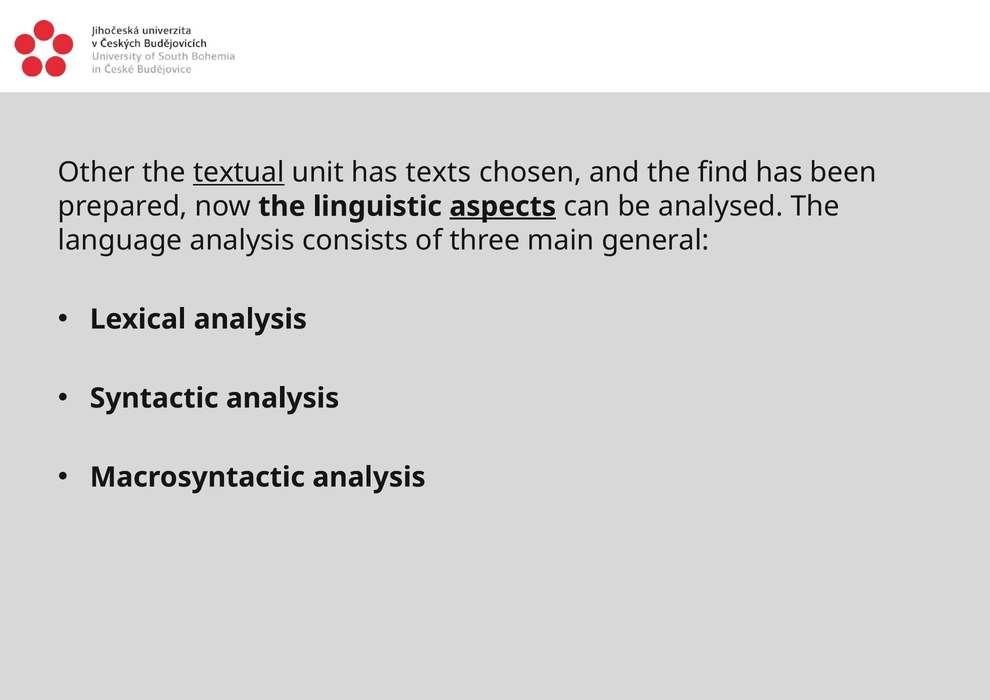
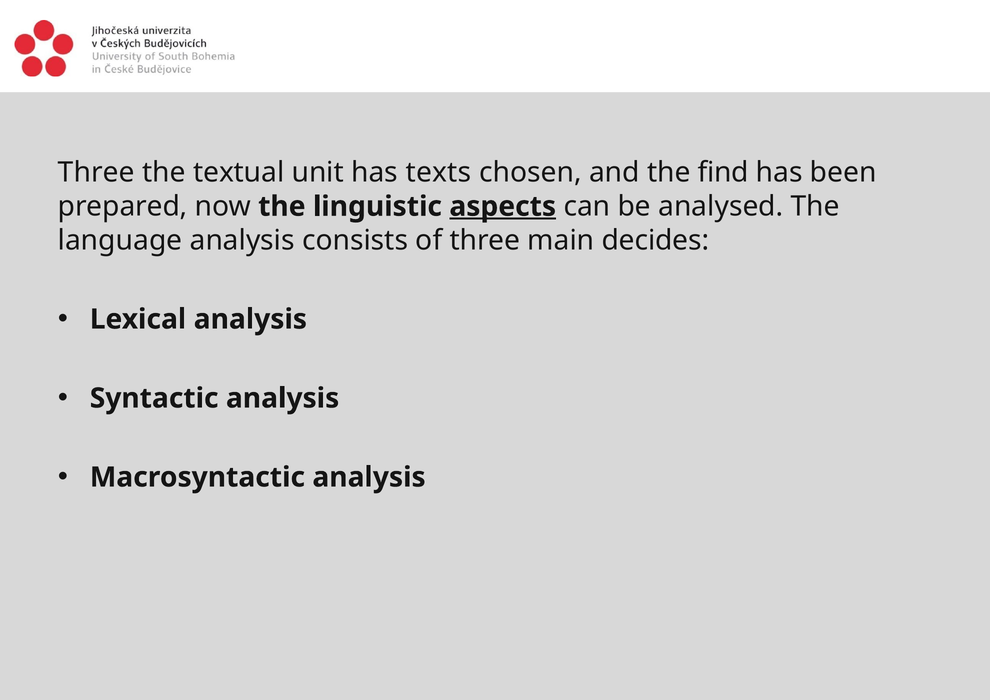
Other: Other -> Three (96, 173)
textual underline: present -> none (239, 173)
general: general -> decides (655, 240)
